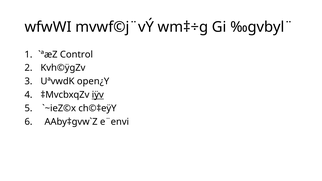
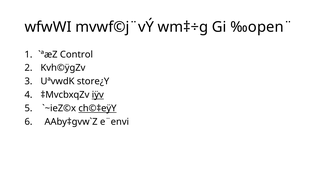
‰gvbyl¨: ‰gvbyl¨ -> ‰open¨ (261, 27)
open¿Y: open¿Y -> store¿Y (93, 81)
ch©‡eÿY underline: none -> present (97, 108)
